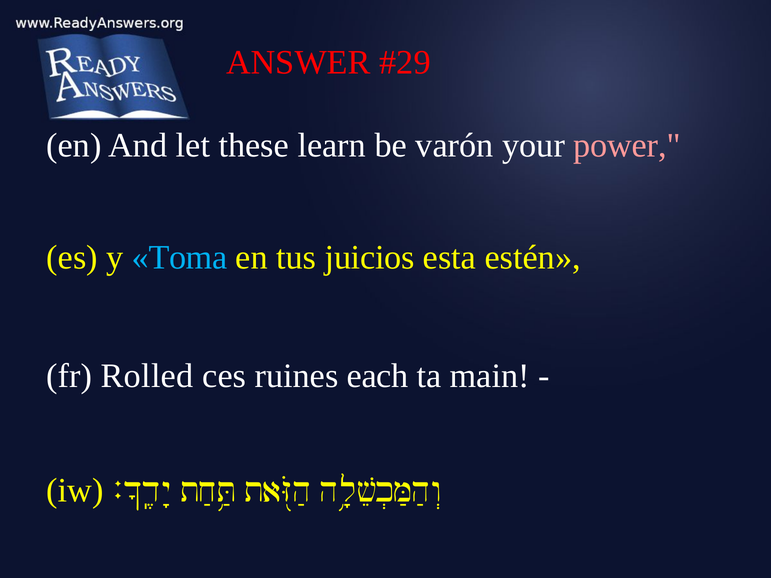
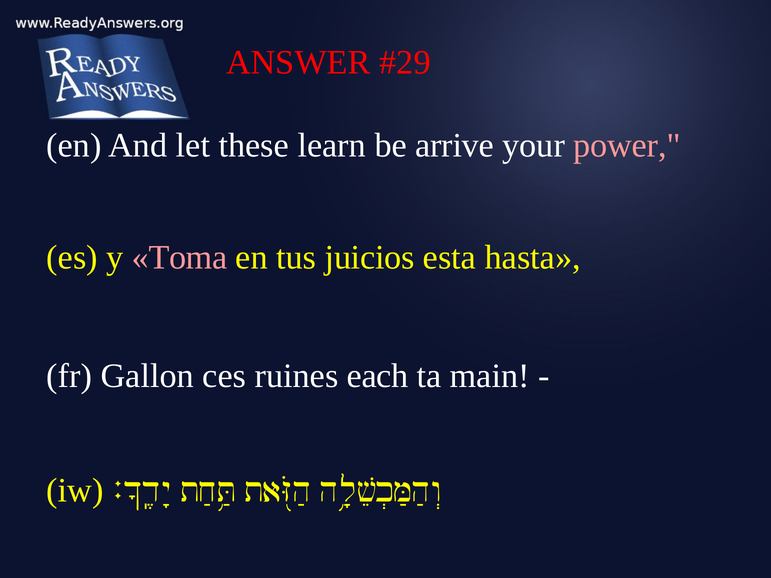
varón: varón -> arrive (455, 146)
Toma colour: light blue -> pink (180, 257)
estén: estén -> hasta (533, 257)
Rolled: Rolled -> Gallon (147, 376)
